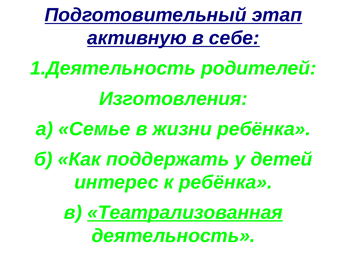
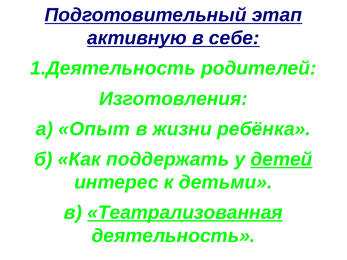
Семье: Семье -> Опыт (94, 129)
детей underline: none -> present (281, 159)
к ребёнка: ребёнка -> детьми (226, 183)
